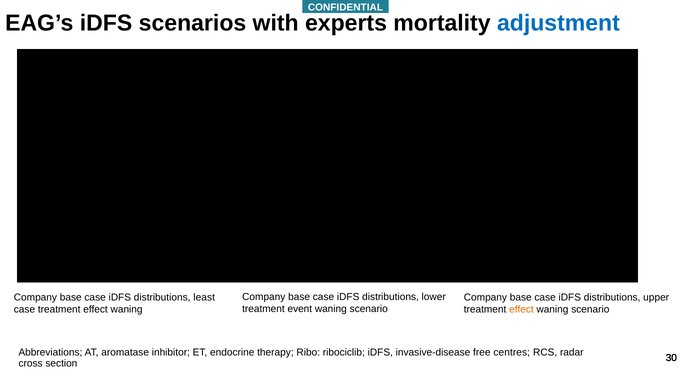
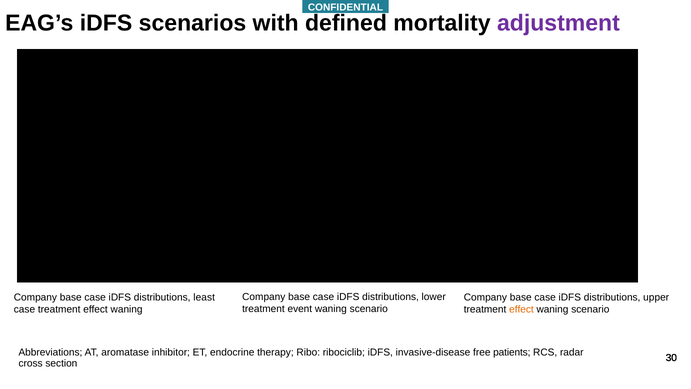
experts: experts -> defined (346, 23)
adjustment colour: blue -> purple (558, 23)
centres: centres -> patients (512, 352)
